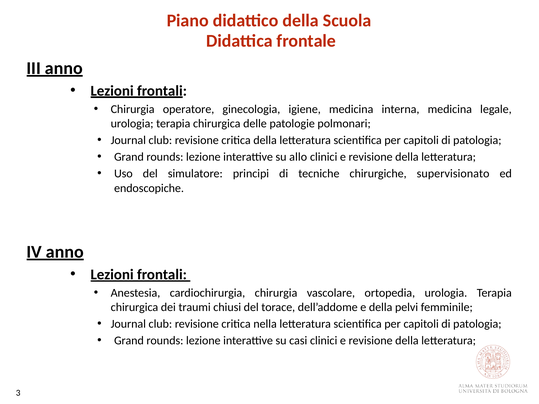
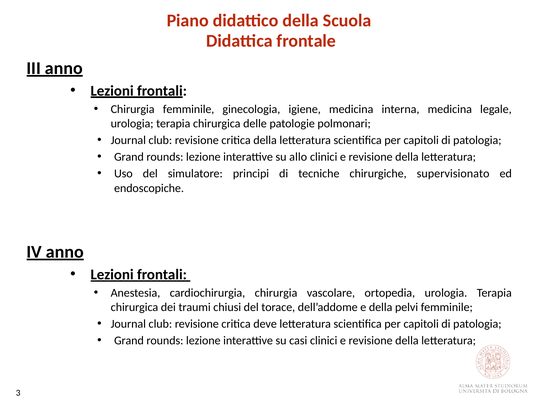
Chirurgia operatore: operatore -> femminile (189, 109)
nella: nella -> deve (265, 324)
